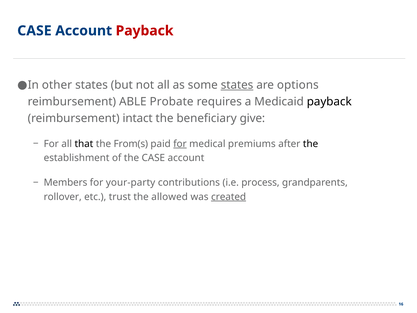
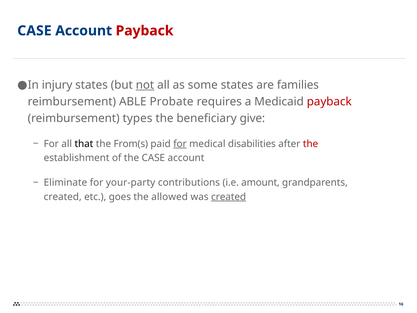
other: other -> injury (57, 85)
not underline: none -> present (145, 85)
states underline: present -> none (237, 85)
options: options -> families (298, 85)
payback colour: black -> red (329, 101)
intact: intact -> types (138, 118)
premiums: premiums -> disabilities (252, 144)
the colour: black -> red (311, 144)
Members: Members -> Eliminate (65, 182)
process: process -> amount (260, 182)
rollover: rollover -> created (63, 197)
trust: trust -> goes (120, 197)
